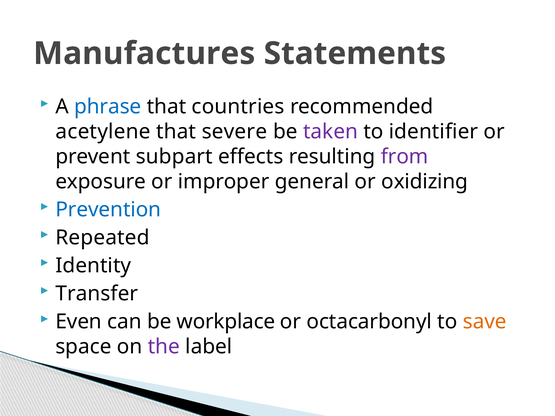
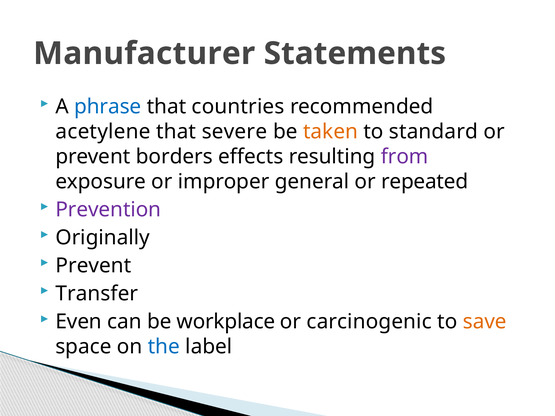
Manufactures: Manufactures -> Manufacturer (144, 54)
taken colour: purple -> orange (331, 132)
identifier: identifier -> standard (433, 132)
subpart: subpart -> borders (174, 157)
oxidizing: oxidizing -> repeated (425, 182)
Prevention colour: blue -> purple (108, 210)
Repeated: Repeated -> Originally (103, 238)
Identity: Identity -> Prevent (93, 266)
octacarbonyl: octacarbonyl -> carcinogenic (369, 322)
the colour: purple -> blue (164, 347)
